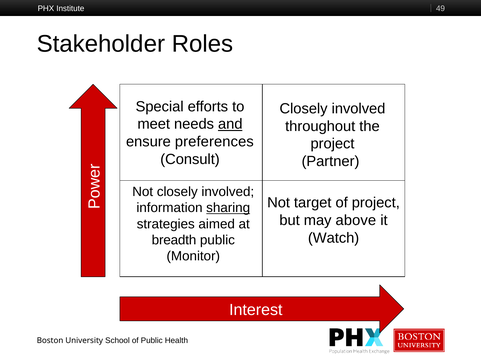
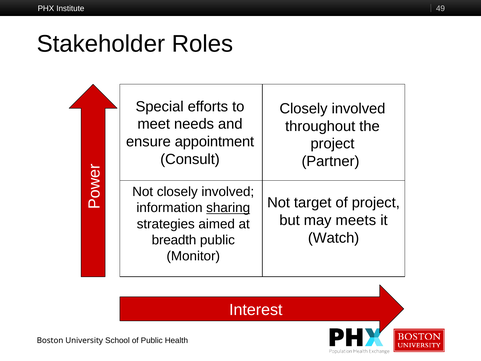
and underline: present -> none (230, 124)
preferences: preferences -> appointment (214, 142)
above: above -> meets (356, 220)
